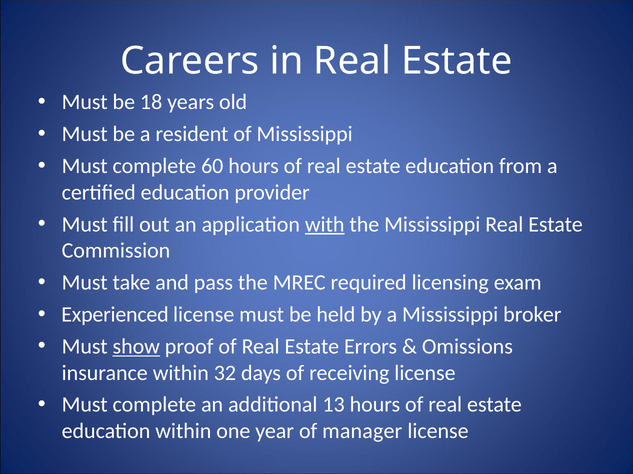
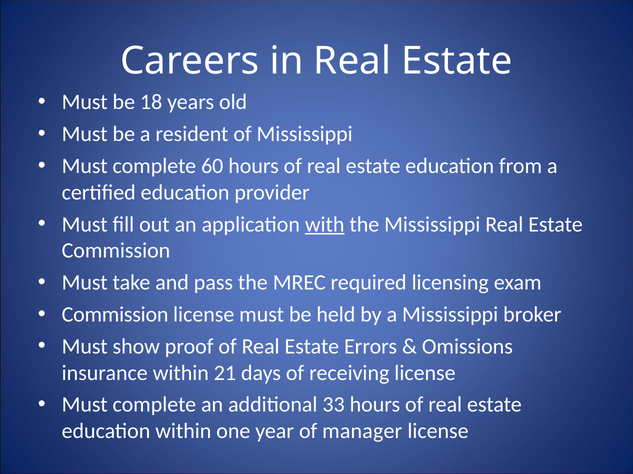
Experienced: Experienced -> Commission (115, 315)
show underline: present -> none (136, 347)
32: 32 -> 21 (225, 373)
13: 13 -> 33 (334, 405)
